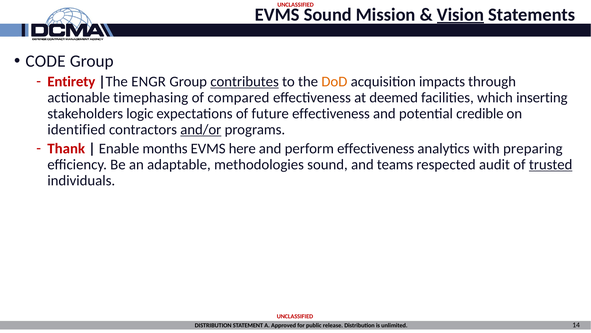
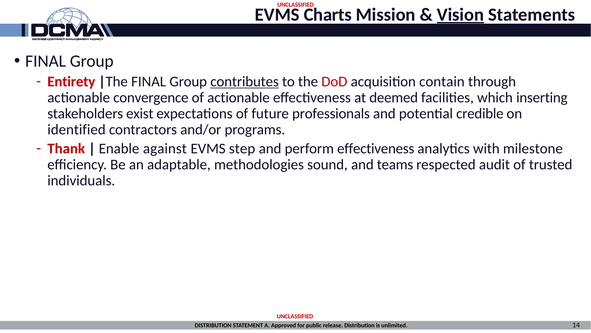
EVMS Sound: Sound -> Charts (328, 15)
CODE: CODE -> FINAL (46, 61)
ENGR: ENGR -> FINAL (149, 82)
DoD colour: orange -> red (334, 82)
impacts: impacts -> contain (442, 82)
timephasing: timephasing -> convergence (151, 97)
of compared: compared -> actionable (239, 97)
logic: logic -> exist (140, 113)
future effectiveness: effectiveness -> professionals (331, 113)
and/or underline: present -> none (201, 129)
months: months -> against (165, 148)
here: here -> step (242, 148)
preparing: preparing -> milestone (533, 148)
trusted underline: present -> none (551, 164)
